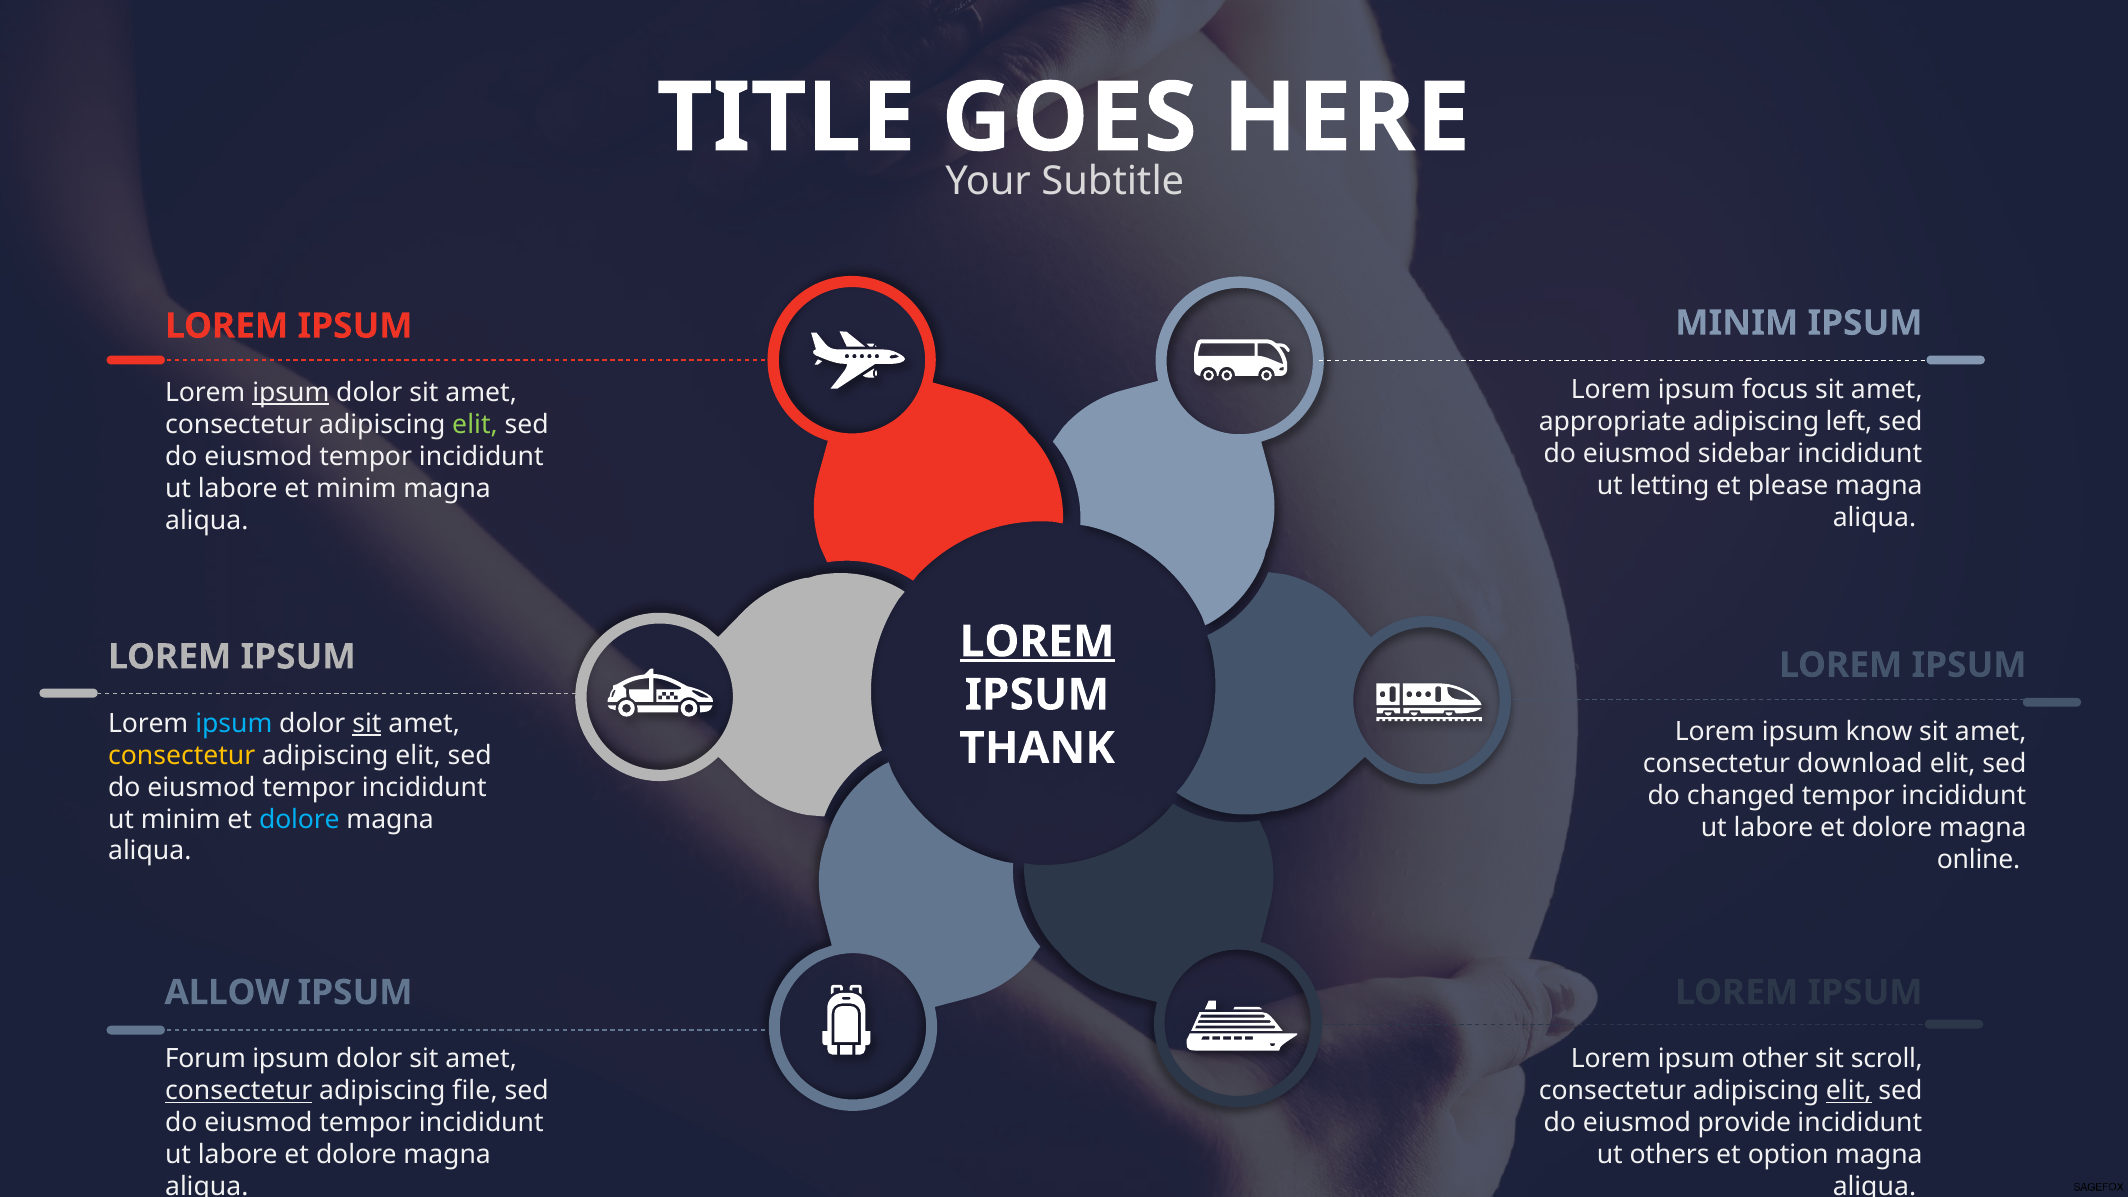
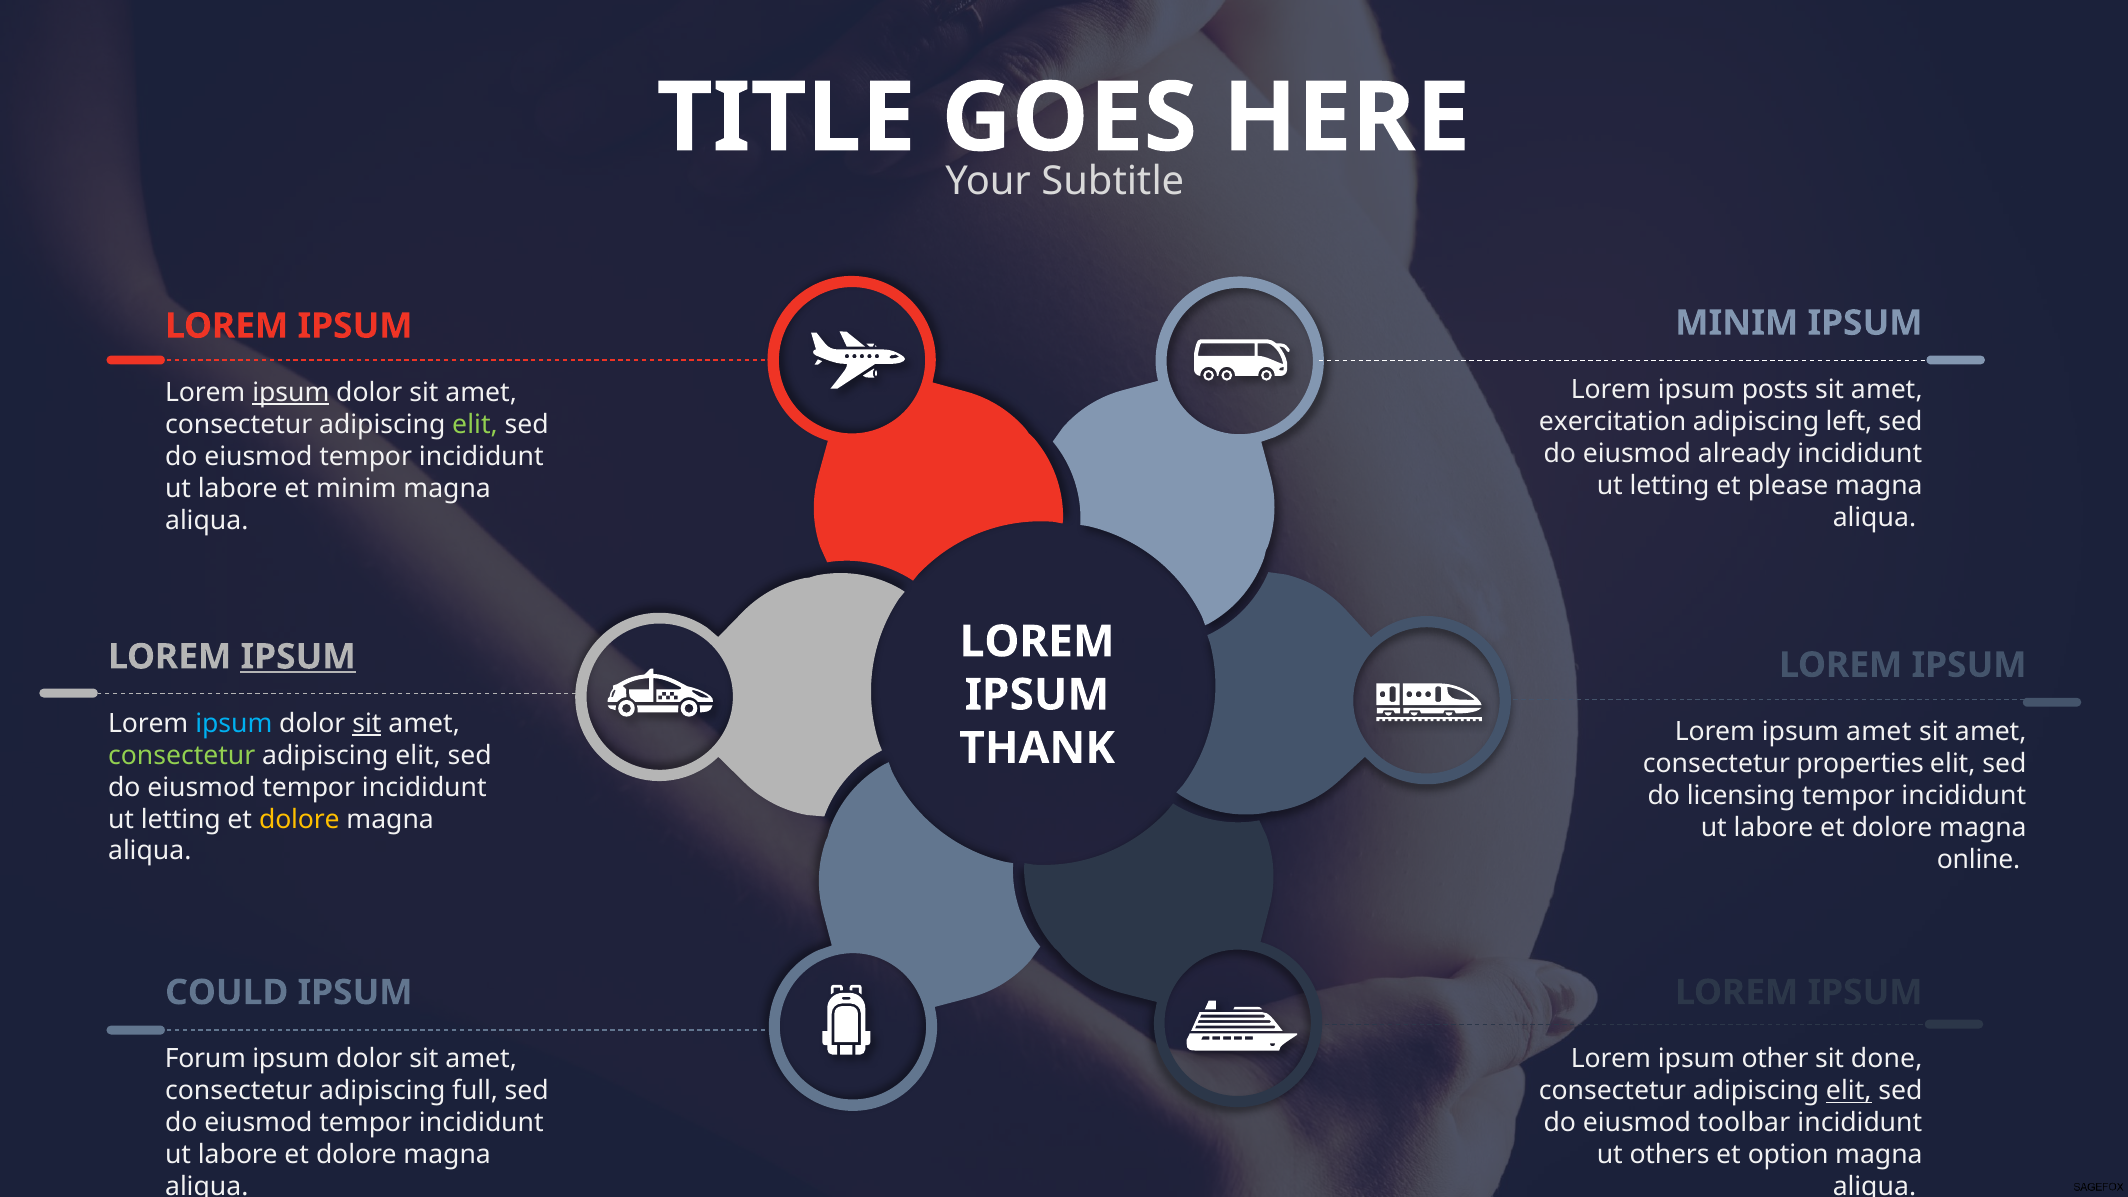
focus: focus -> posts (1775, 390)
appropriate: appropriate -> exercitation (1613, 422)
sidebar: sidebar -> already (1744, 454)
LOREM underline: present -> none (1037, 642)
IPSUM underline: none -> present (298, 657)
ipsum know: know -> amet (1879, 732)
consectetur colour: yellow -> light green (182, 755)
download: download -> properties (1860, 764)
changed: changed -> licensing (1741, 796)
minim: minim -> letting (181, 819)
dolore colour: light blue -> yellow (299, 819)
ALLOW: ALLOW -> COULD (227, 992)
scroll: scroll -> done (1887, 1059)
consectetur underline: present -> none (239, 1091)
file: file -> full (475, 1091)
provide: provide -> toolbar (1744, 1123)
